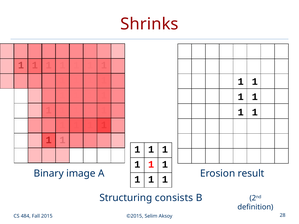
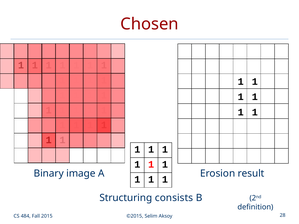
Shrinks: Shrinks -> Chosen (150, 24)
